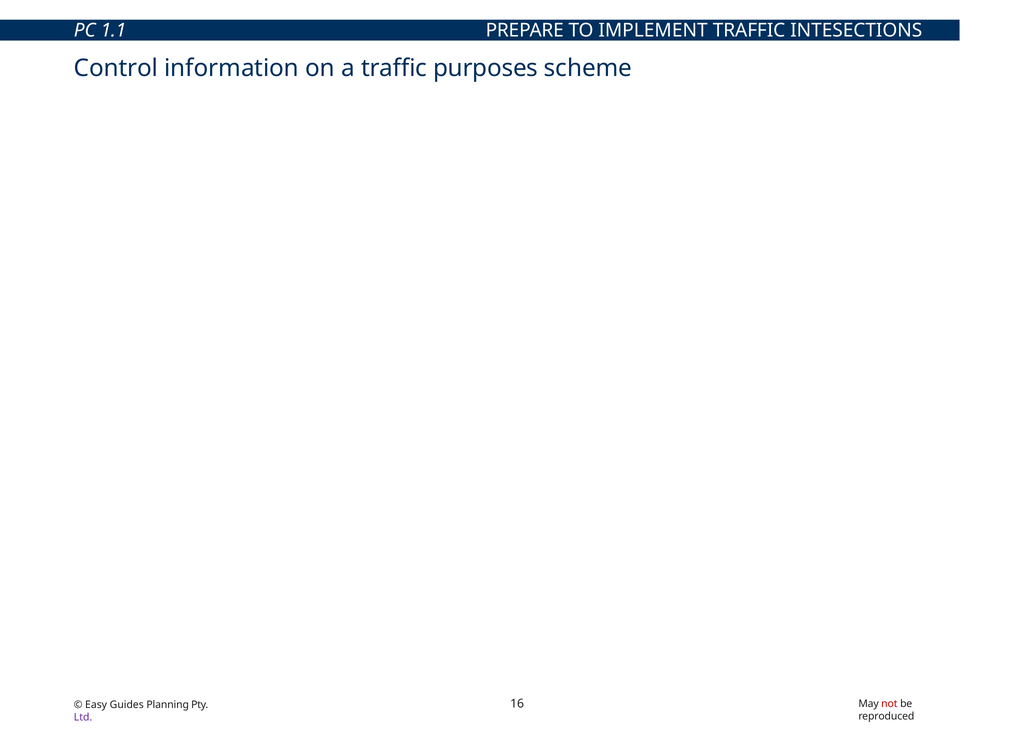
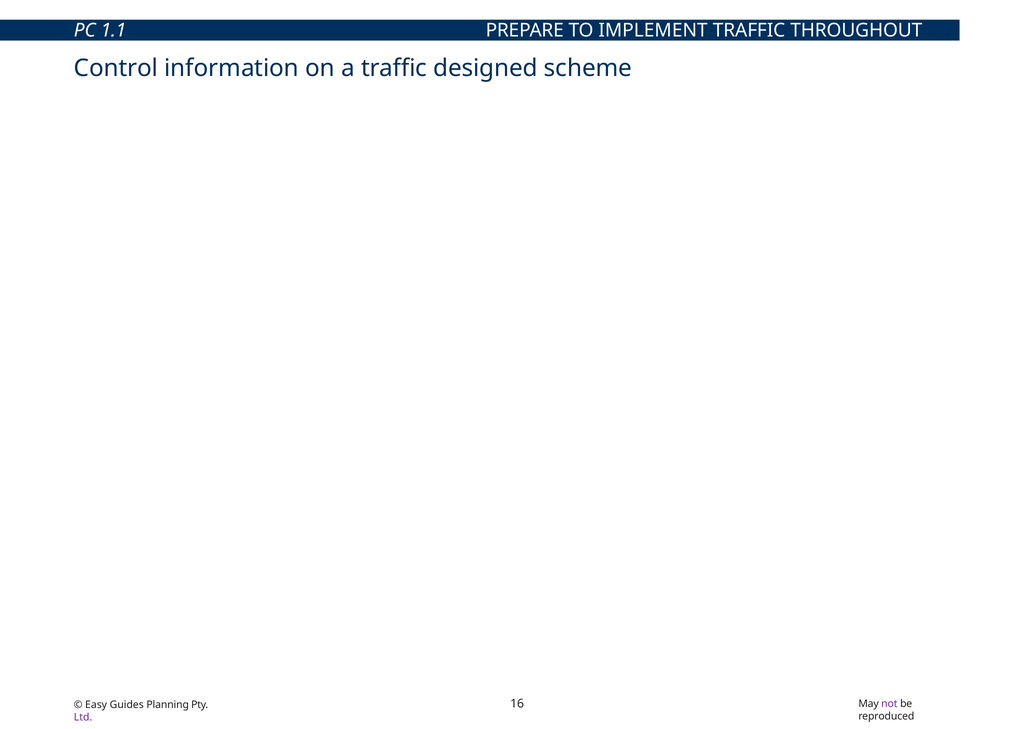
INTESECTIONS: INTESECTIONS -> THROUGHOUT (856, 31)
purposes: purposes -> designed (486, 68)
not colour: red -> purple (889, 704)
